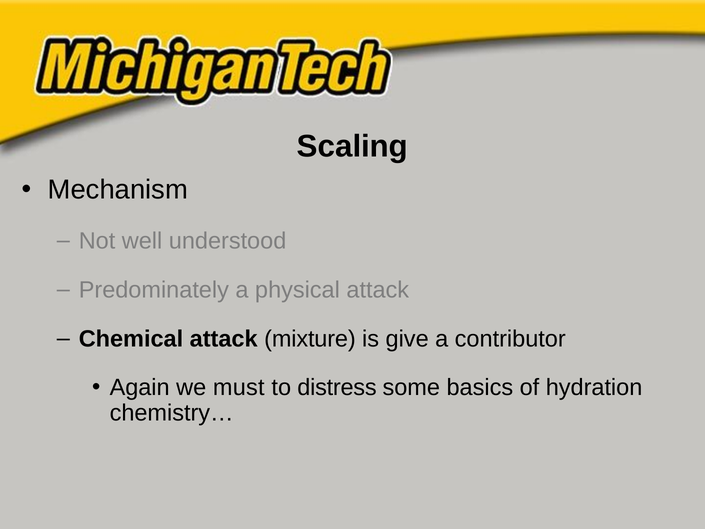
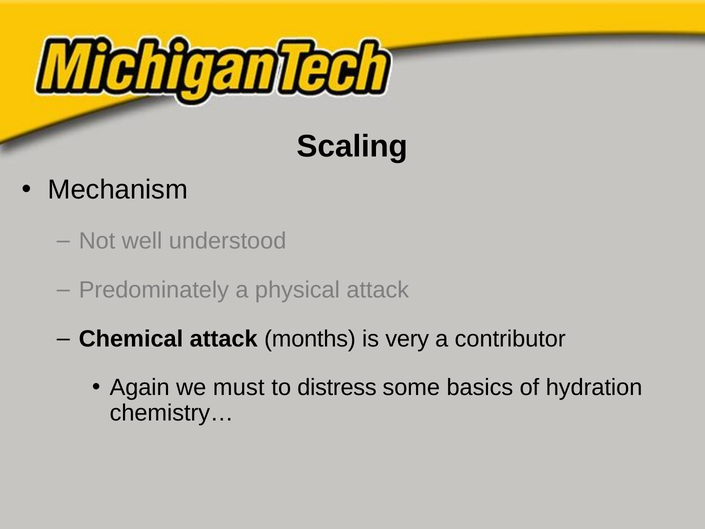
mixture: mixture -> months (310, 339)
give: give -> very (407, 339)
